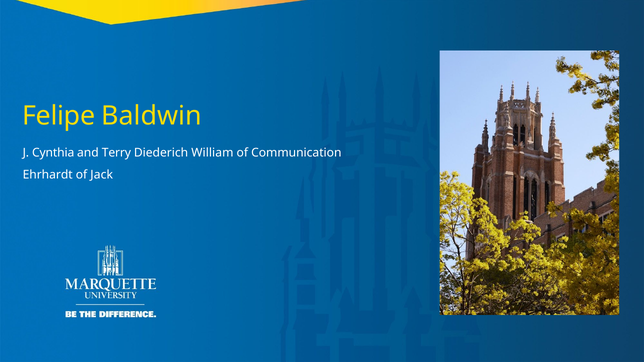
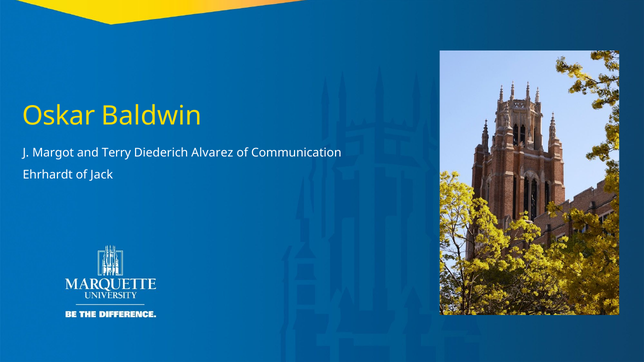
Felipe: Felipe -> Oskar (59, 116)
Cynthia: Cynthia -> Margot (53, 153)
William: William -> Alvarez (212, 153)
